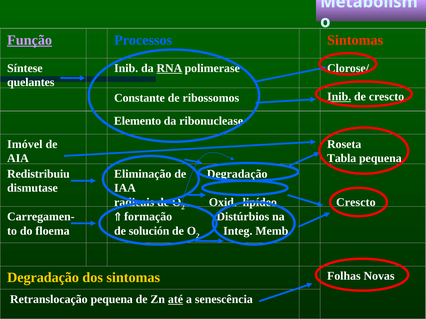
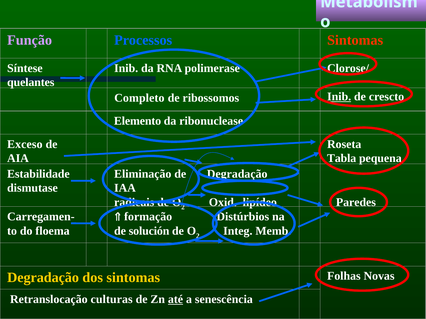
Função underline: present -> none (30, 40)
RNA underline: present -> none (169, 68)
Constante: Constante -> Completo (139, 98)
Imóvel: Imóvel -> Exceso (25, 144)
Redistribuiu: Redistribuiu -> Estabilidade (38, 174)
Crescto: Crescto -> Paredes (356, 202)
Retranslocação pequena: pequena -> culturas (112, 300)
